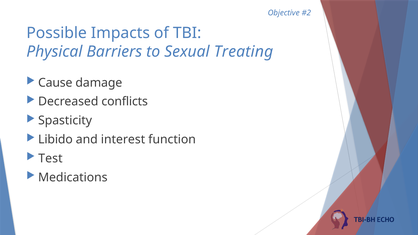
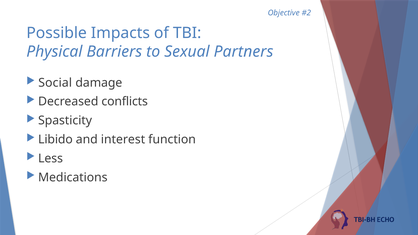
Treating: Treating -> Partners (244, 52)
Cause: Cause -> Social (55, 83)
Test: Test -> Less (51, 159)
